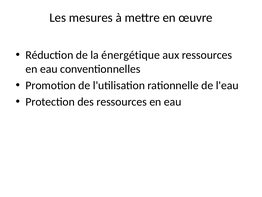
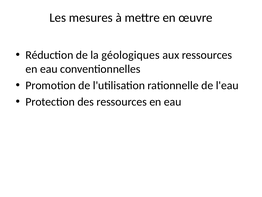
énergétique: énergétique -> géologiques (131, 55)
